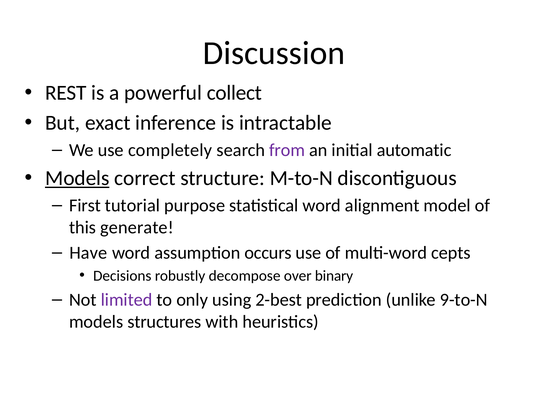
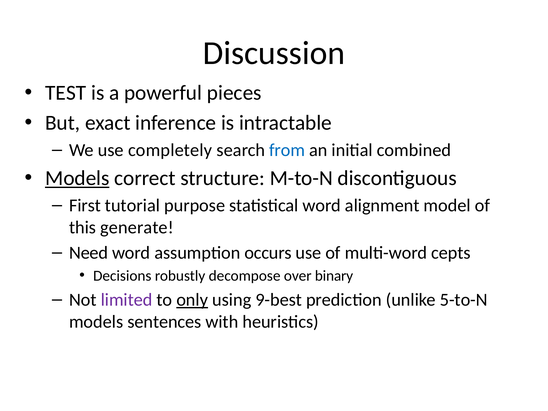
REST: REST -> TEST (66, 93)
collect: collect -> pieces (234, 93)
from colour: purple -> blue (287, 150)
automatic: automatic -> combined (414, 150)
Have: Have -> Need (89, 253)
only underline: none -> present (192, 300)
2-best: 2-best -> 9-best (279, 300)
9-to-N: 9-to-N -> 5-to-N (464, 300)
structures: structures -> sentences (164, 322)
